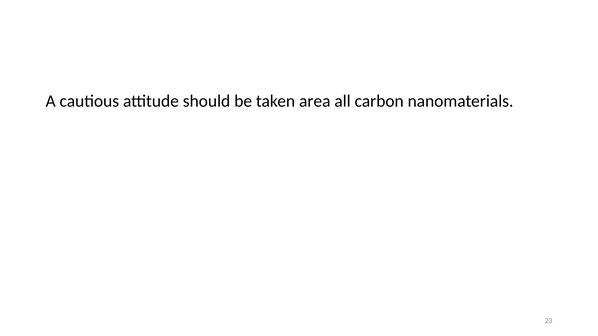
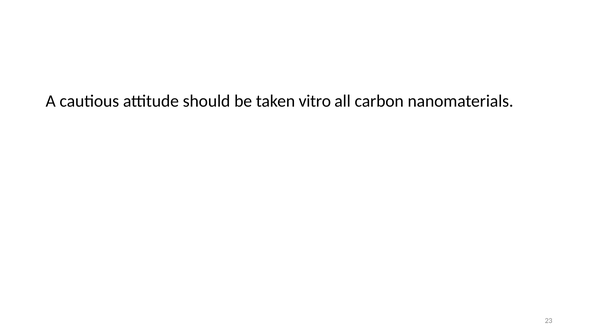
area: area -> vitro (315, 101)
